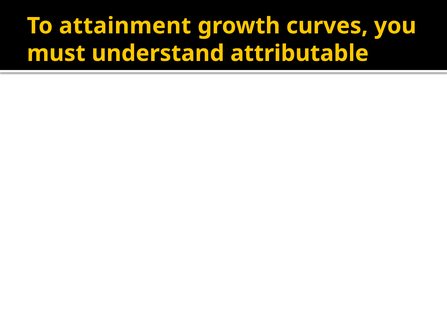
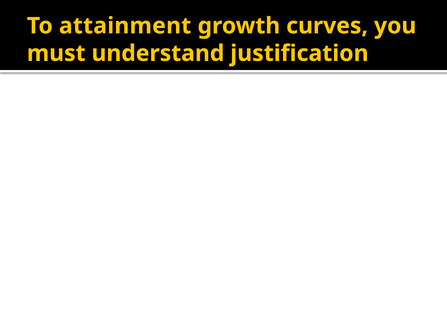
attributable: attributable -> justification (299, 53)
